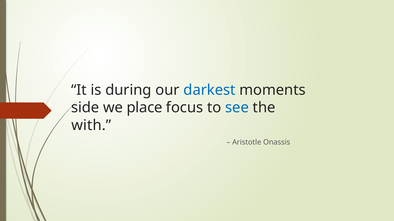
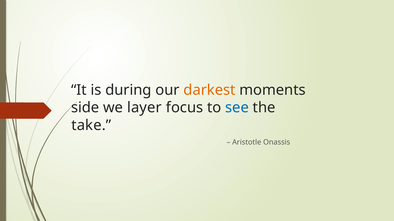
darkest colour: blue -> orange (209, 90)
place: place -> layer (144, 108)
with: with -> take (91, 126)
